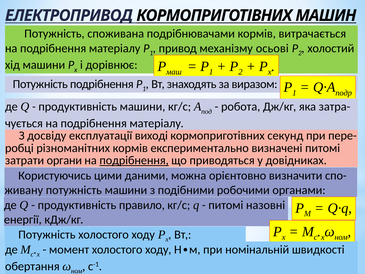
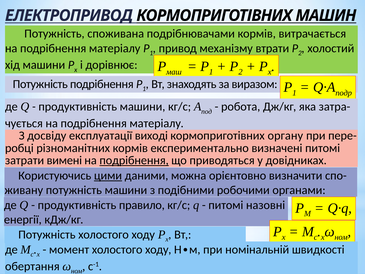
осьові: осьові -> втрати (272, 48)
секунд: секунд -> органу (285, 135)
органи: органи -> вимені (64, 160)
цими underline: none -> present (108, 175)
